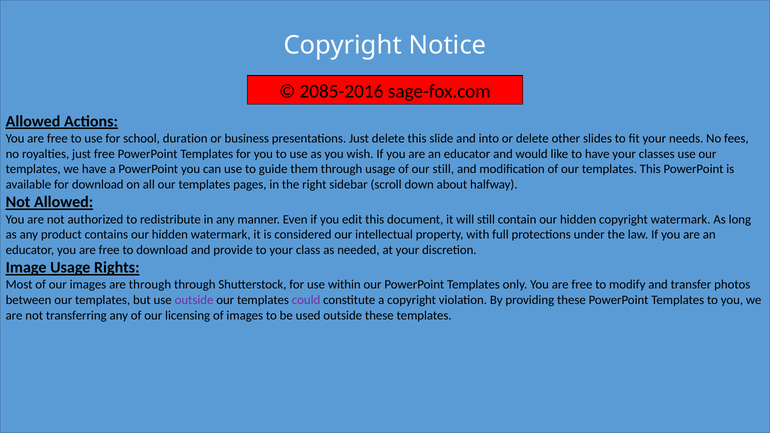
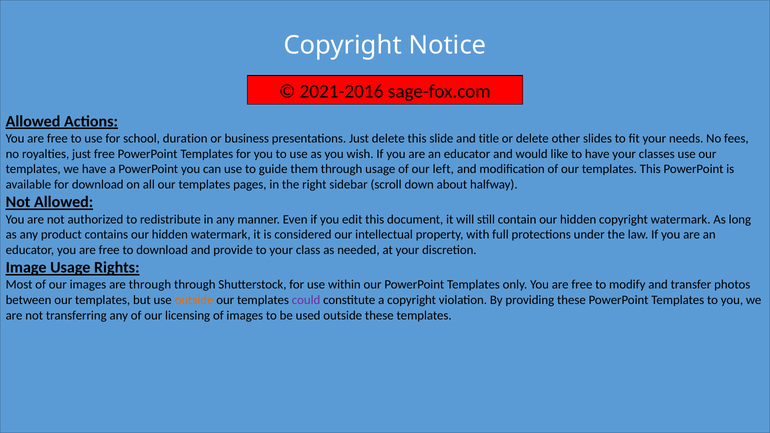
2085-2016: 2085-2016 -> 2021-2016 (342, 91)
into: into -> title (489, 139)
our still: still -> left (443, 169)
outside colour: purple -> orange (194, 300)
